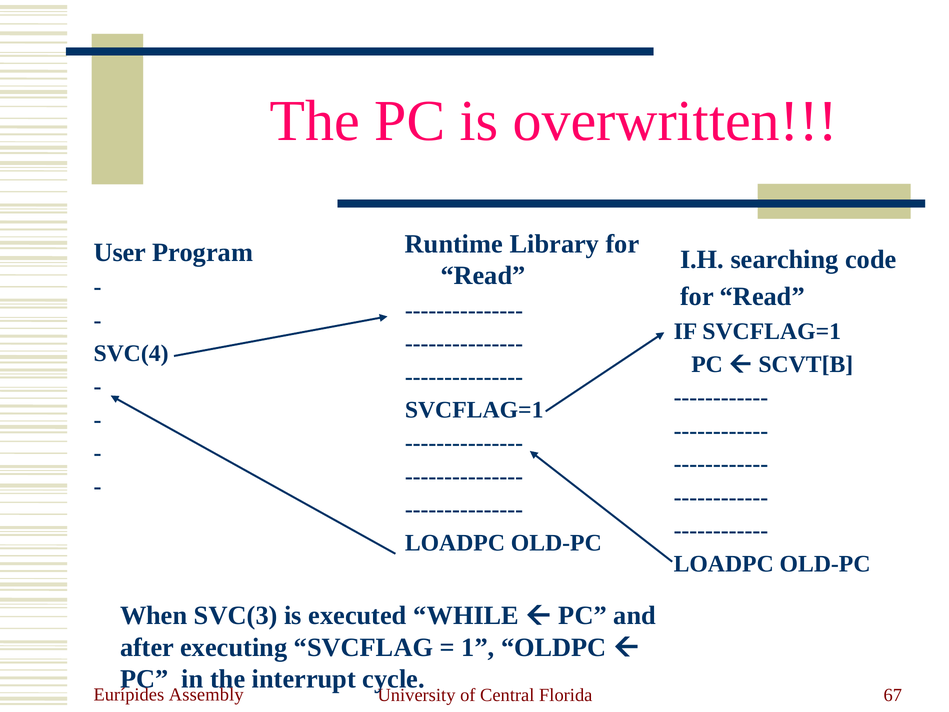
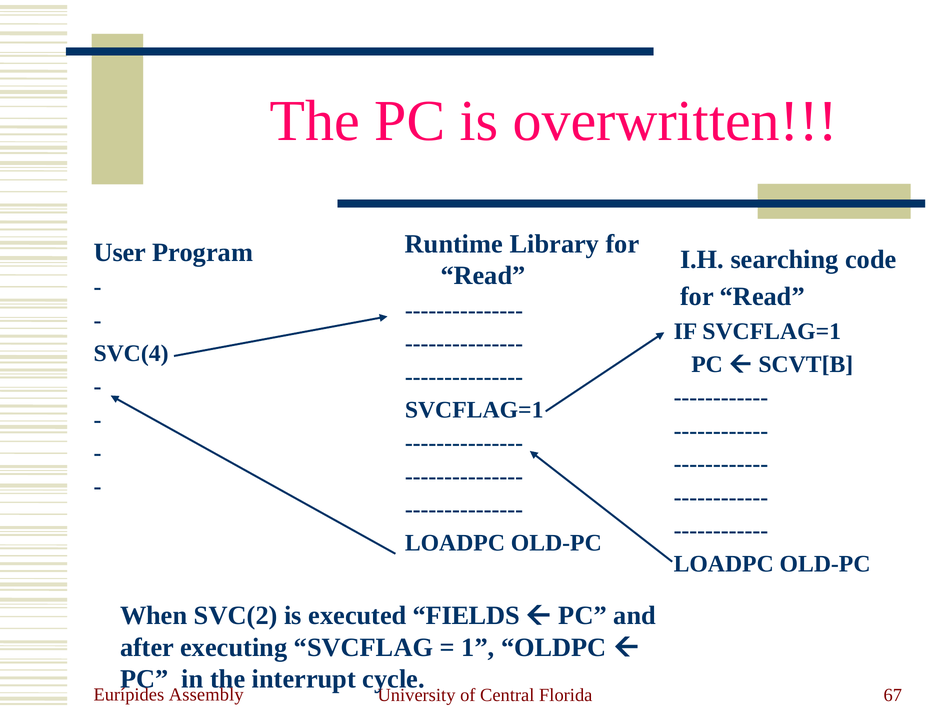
SVC(3: SVC(3 -> SVC(2 (236, 615)
WHILE: WHILE -> FIELDS (466, 615)
